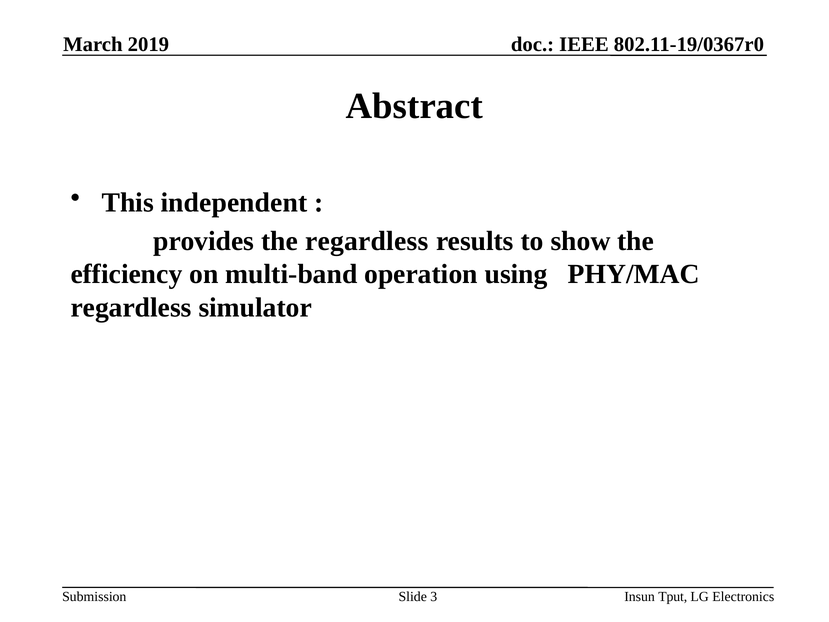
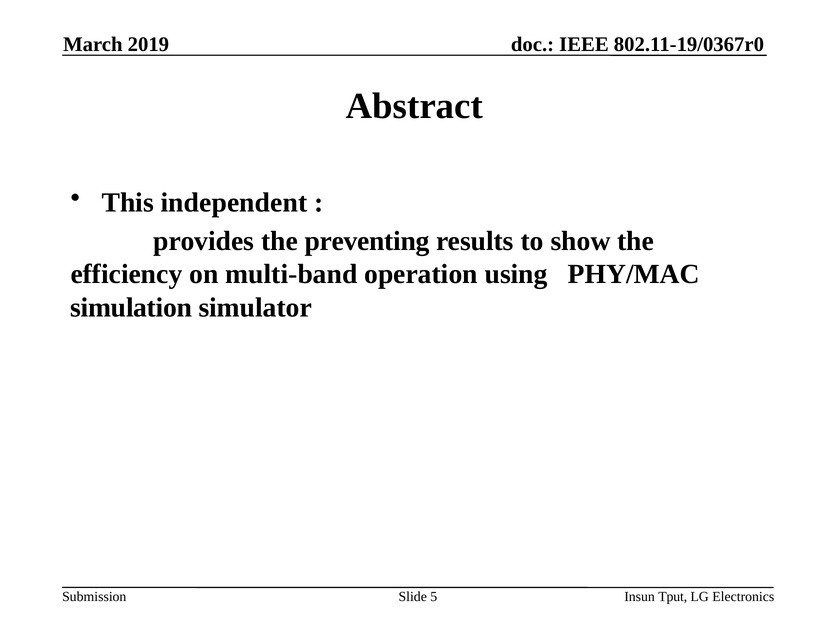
the regardless: regardless -> preventing (367, 241)
regardless: regardless -> simulation (131, 307)
3: 3 -> 5 (434, 596)
